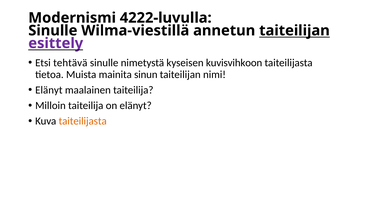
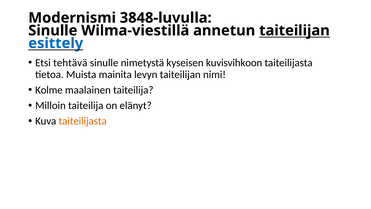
4222-luvulla: 4222-luvulla -> 3848-luvulla (166, 18)
esittely colour: purple -> blue (56, 43)
sinun: sinun -> levyn (146, 74)
Elänyt: Elänyt -> Kolme (49, 90)
